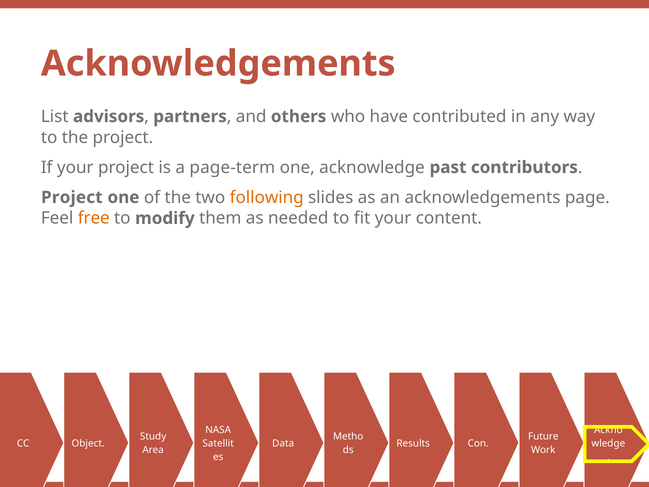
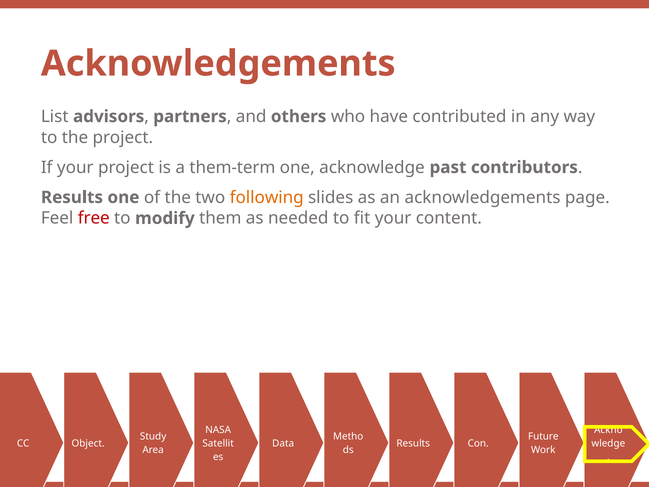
page-term: page-term -> them-term (232, 167)
Project: Project -> Results (72, 197)
free colour: orange -> red (94, 218)
